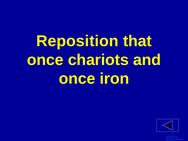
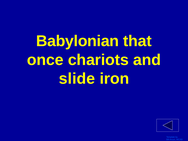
Reposition: Reposition -> Babylonian (78, 41)
once: once -> slide (77, 79)
